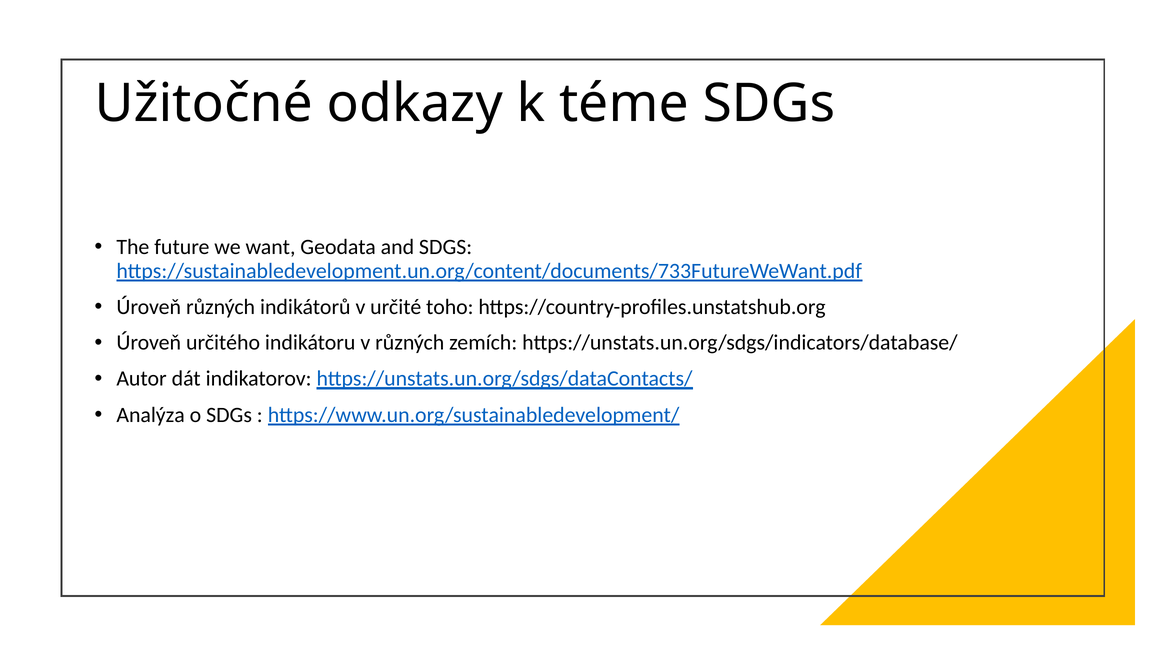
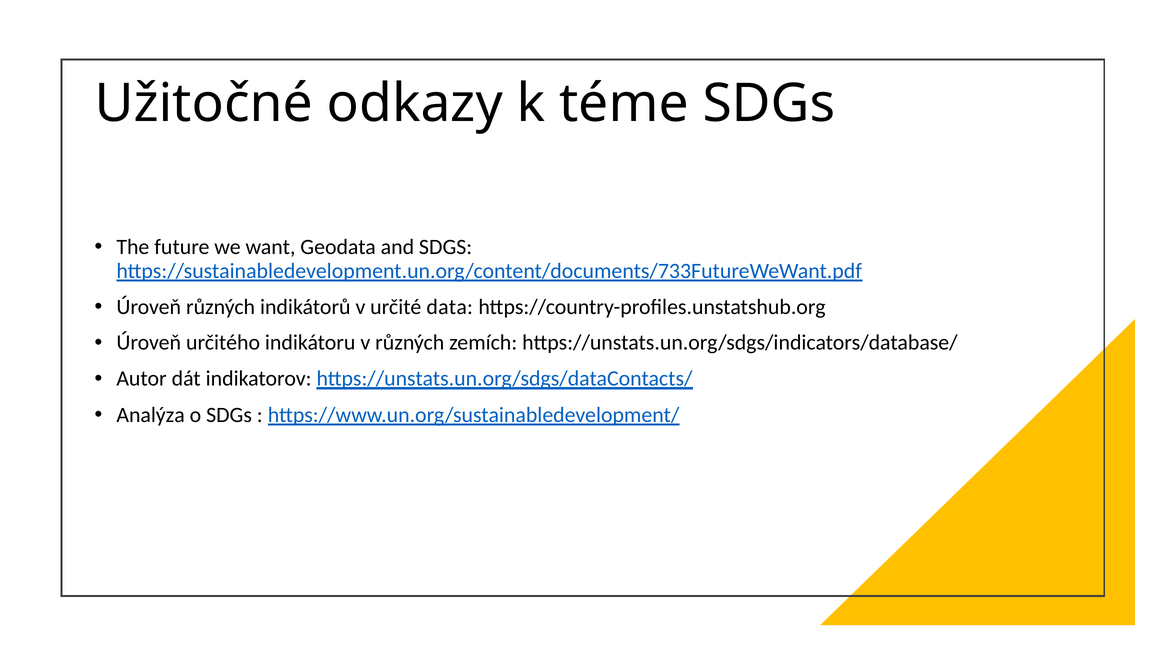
toho: toho -> data (450, 307)
